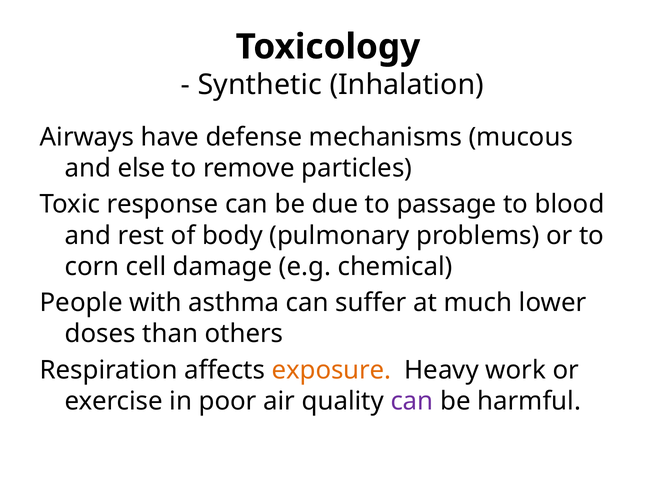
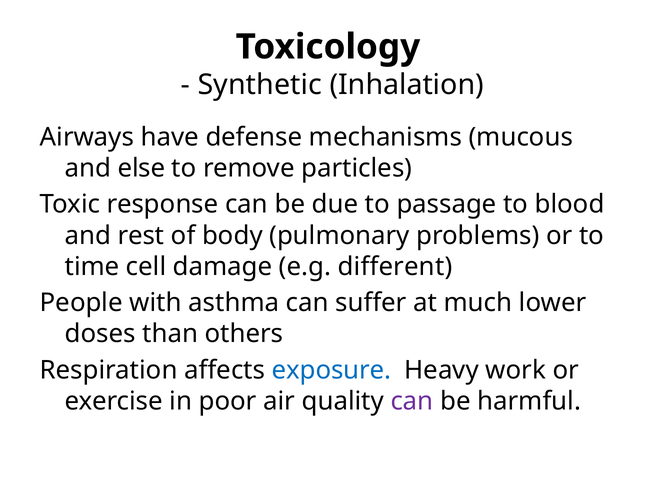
corn: corn -> time (92, 266)
chemical: chemical -> different (395, 266)
exposure colour: orange -> blue (331, 370)
